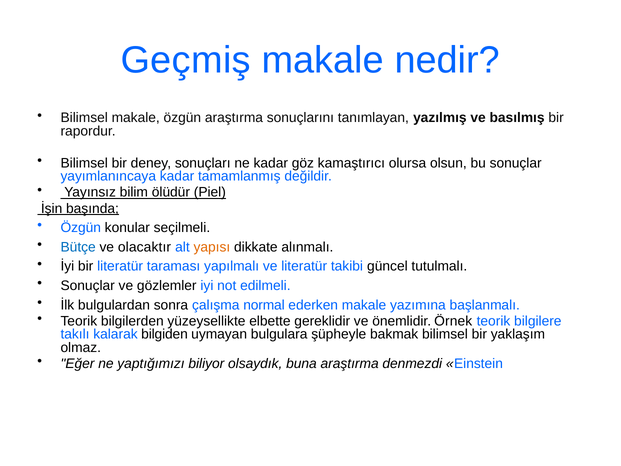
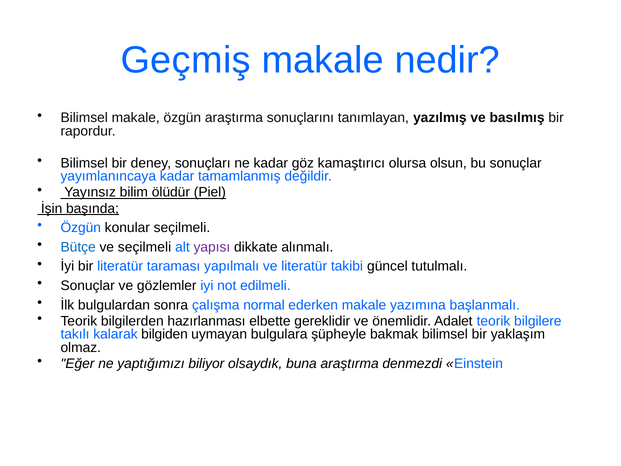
ve olacaktır: olacaktır -> seçilmeli (145, 247)
yapısı colour: orange -> purple (212, 247)
yüzeysellikte: yüzeysellikte -> hazırlanması (206, 321)
Örnek: Örnek -> Adalet (453, 321)
